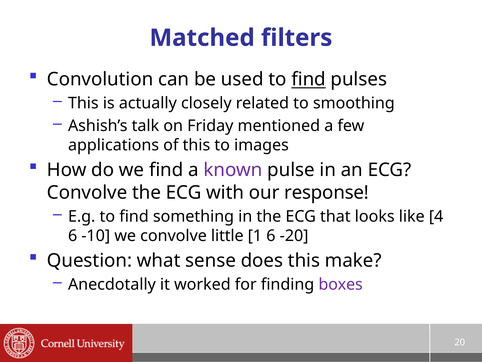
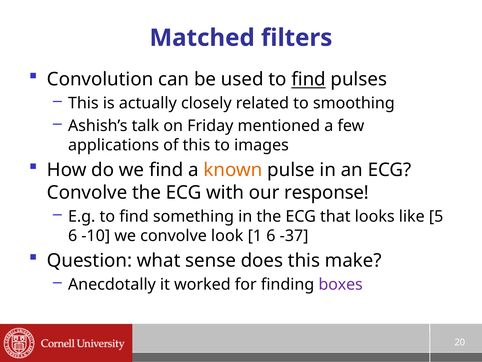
known colour: purple -> orange (233, 170)
4: 4 -> 5 (436, 216)
little: little -> look (227, 235)
-20: -20 -> -37 (294, 235)
